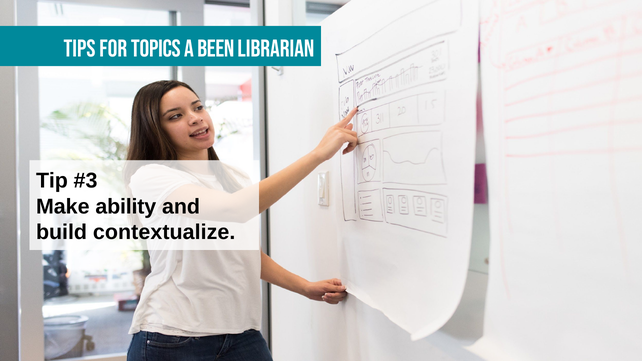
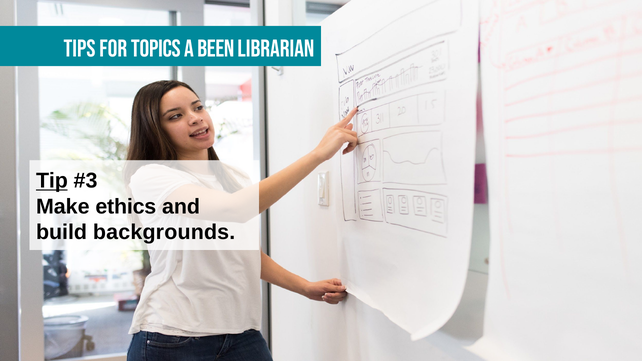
Tip underline: none -> present (52, 181)
ability: ability -> ethics (126, 207)
contextualize: contextualize -> backgrounds (164, 232)
